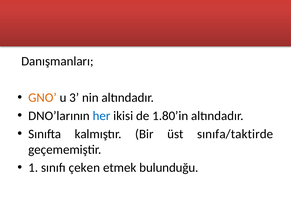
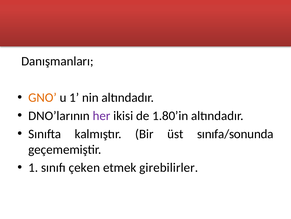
u 3: 3 -> 1 (74, 97)
her colour: blue -> purple (102, 115)
sınıfa/taktirde: sınıfa/taktirde -> sınıfa/sonunda (235, 133)
bulunduğu: bulunduğu -> girebilirler (169, 167)
